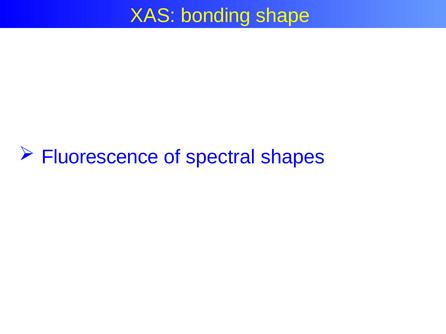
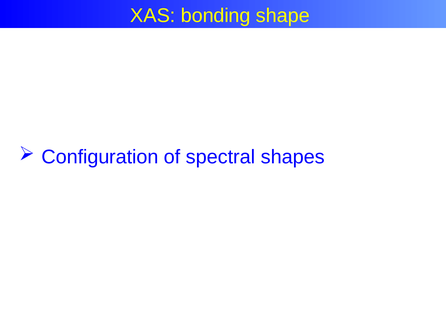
Fluorescence: Fluorescence -> Configuration (100, 157)
